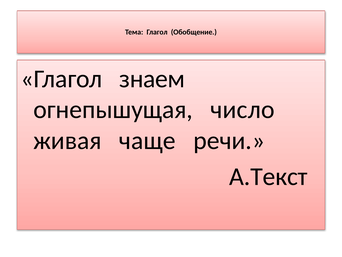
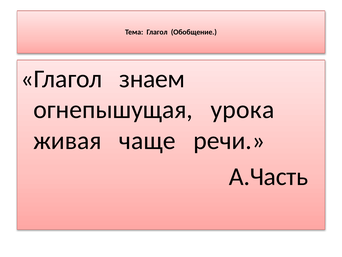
число: число -> урока (243, 110)
А.Текст: А.Текст -> А.Часть (269, 176)
